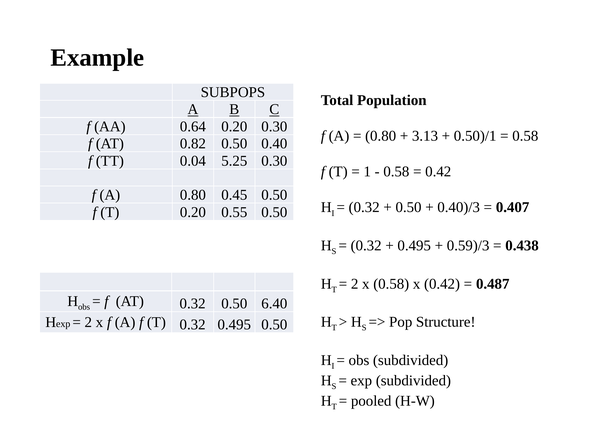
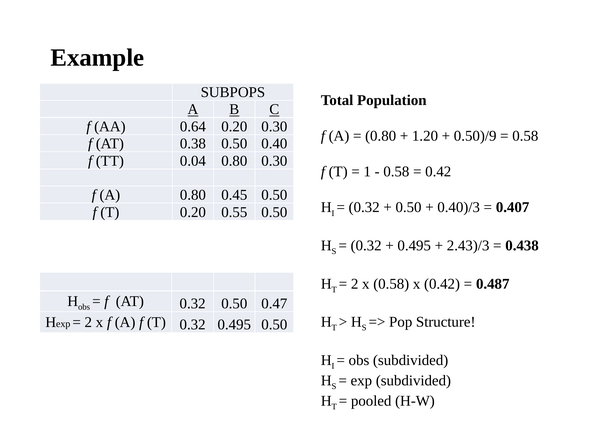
3.13: 3.13 -> 1.20 (425, 136)
0.50)/1: 0.50)/1 -> 0.50)/9 (475, 136)
0.82: 0.82 -> 0.38 (193, 144)
0.04 5.25: 5.25 -> 0.80 (234, 161)
0.59)/3: 0.59)/3 -> 2.43)/3 (468, 246)
6.40: 6.40 -> 0.47 (274, 304)
